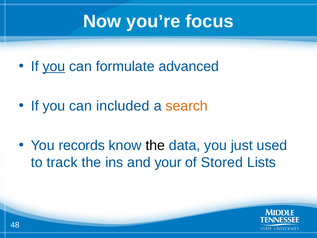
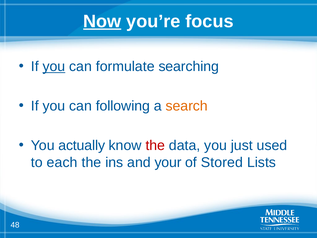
Now underline: none -> present (102, 21)
advanced: advanced -> searching (189, 66)
included: included -> following (123, 106)
records: records -> actually (82, 145)
the colour: black -> red (155, 145)
track: track -> each (62, 162)
